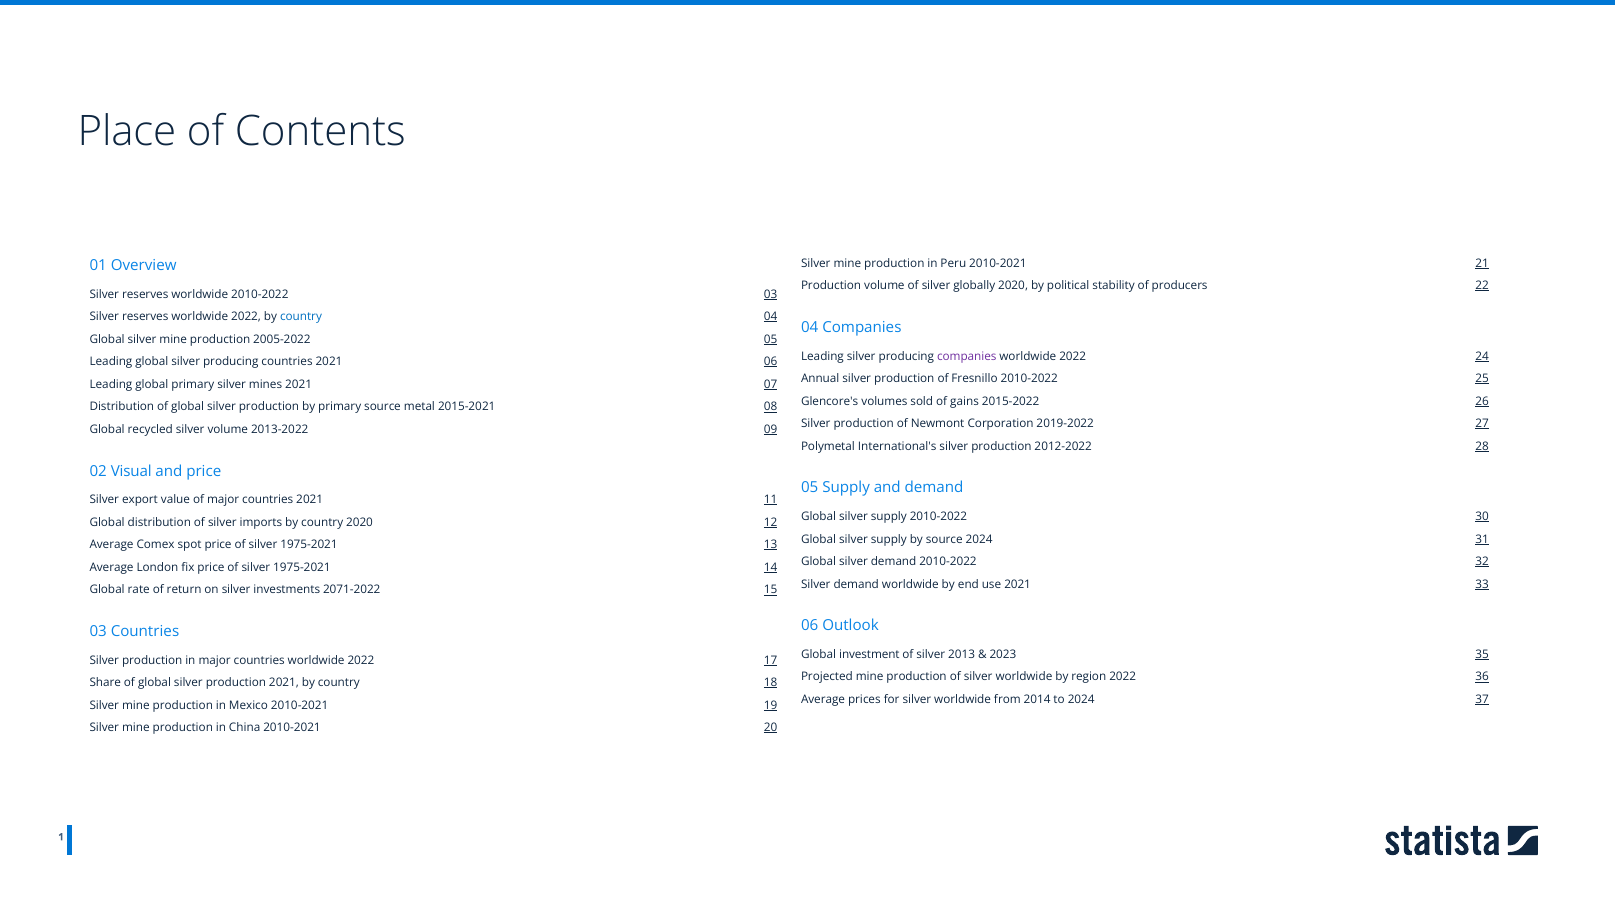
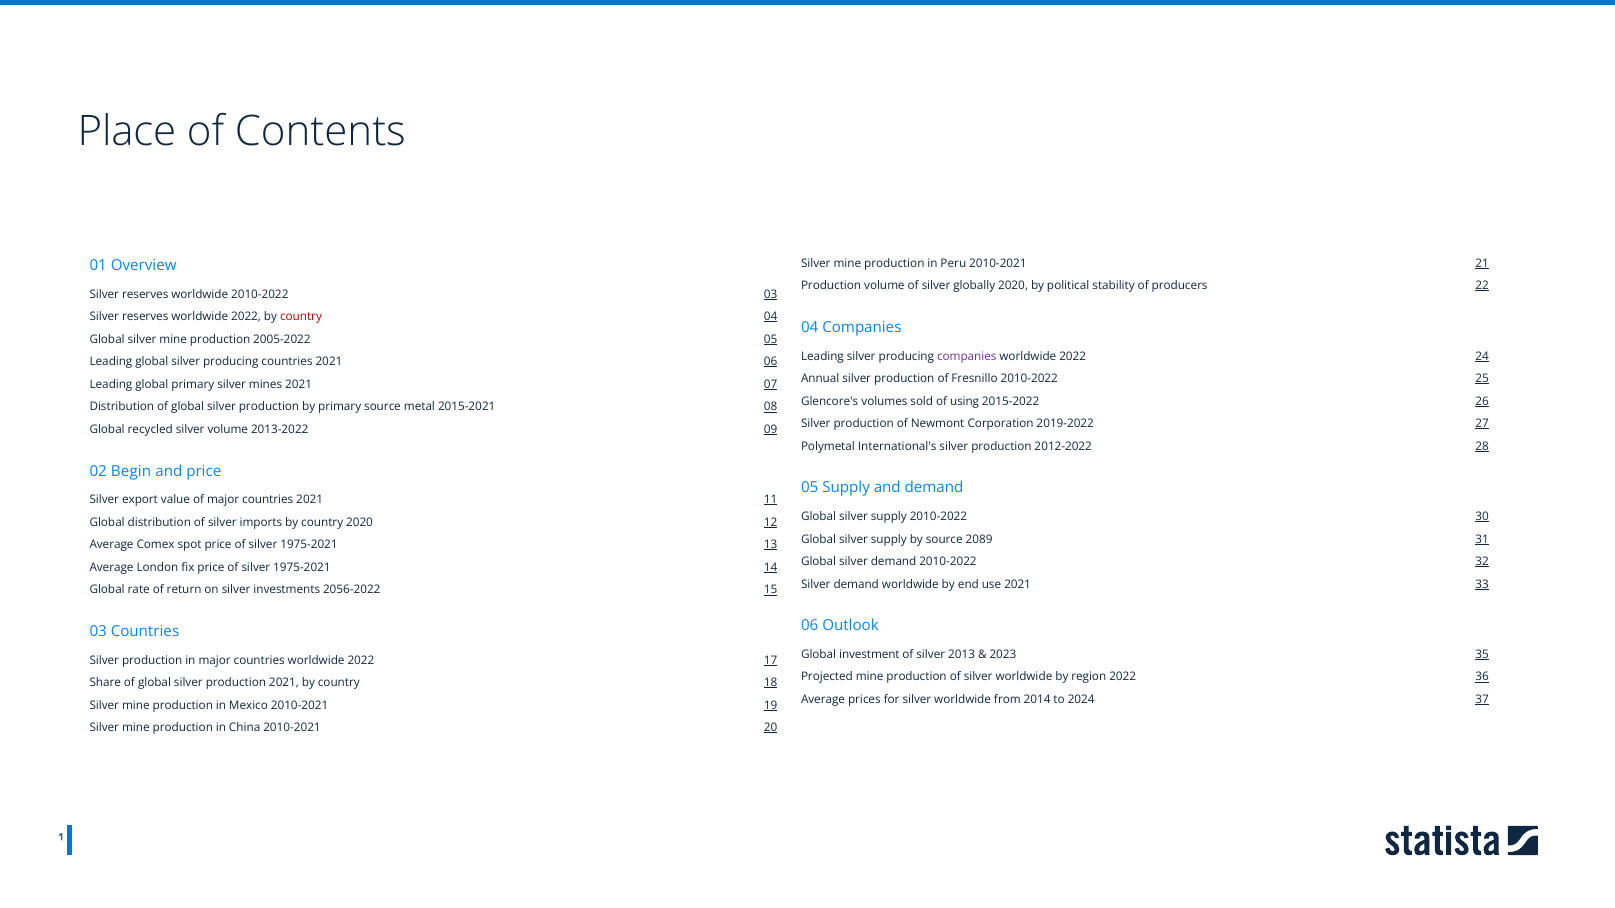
country colour: blue -> red (301, 317)
gains: gains -> using (965, 401)
Visual: Visual -> Begin (131, 471)
source 2024: 2024 -> 2089 (979, 539)
2071-2022: 2071-2022 -> 2056-2022 (352, 590)
